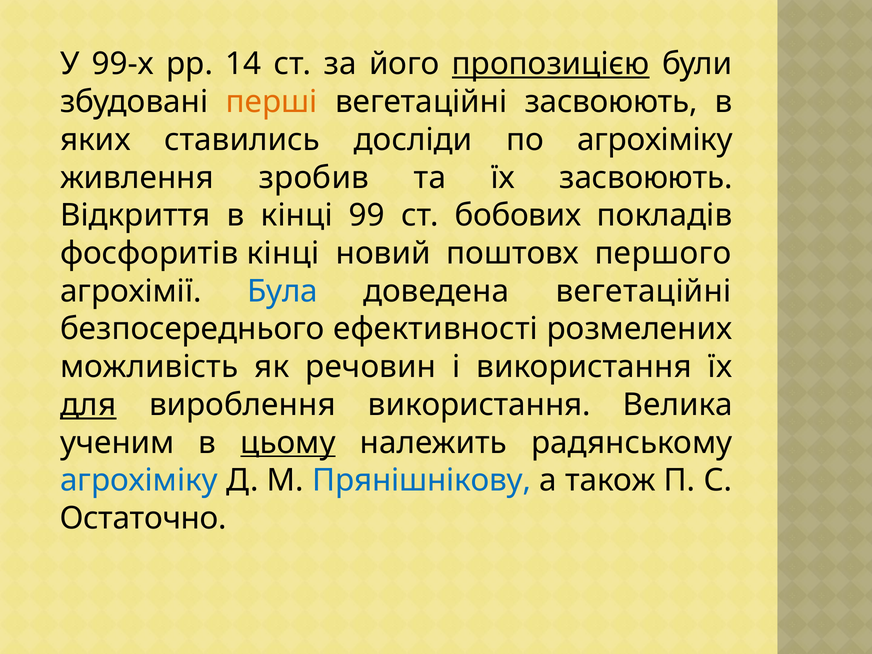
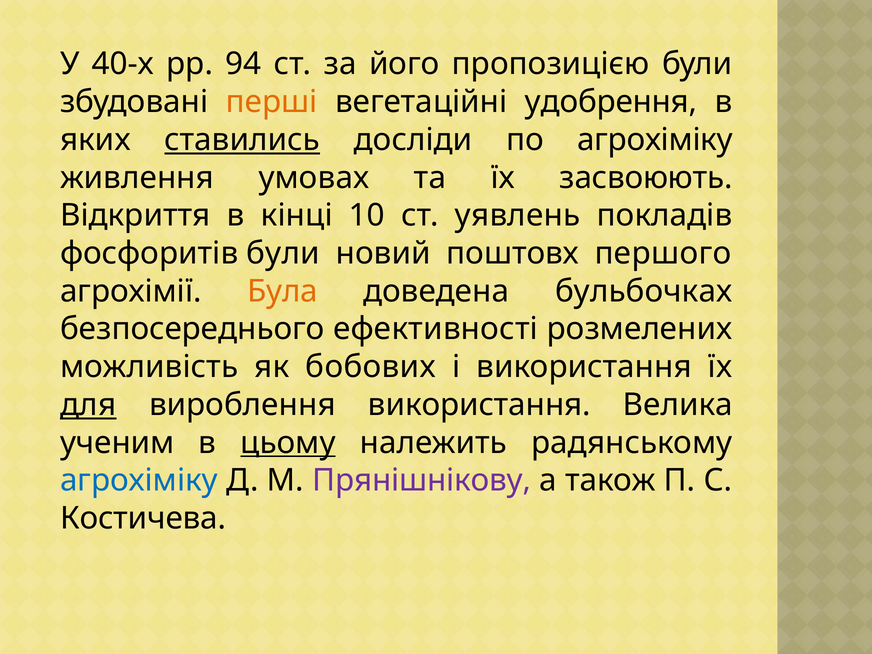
99-х: 99-х -> 40-х (123, 64)
14: 14 -> 94 (243, 64)
пропозицією underline: present -> none (551, 64)
вегетаційні засвоюють: засвоюють -> удобрення (611, 102)
ставились underline: none -> present (242, 140)
зробив: зробив -> умовах (314, 178)
99: 99 -> 10 (367, 216)
бобових: бобових -> уявлень (518, 216)
фосфоритів кінці: кінці -> були (283, 253)
Була colour: blue -> orange (283, 291)
доведена вегетаційні: вегетаційні -> бульбочках (644, 291)
речовин: речовин -> бобових (371, 367)
Прянішнікову colour: blue -> purple (422, 481)
Остаточно: Остаточно -> Костичева (143, 518)
